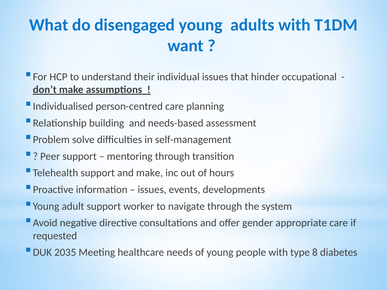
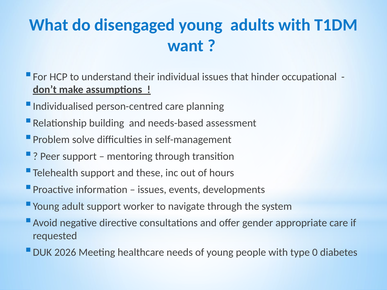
and make: make -> these (150, 173)
2035: 2035 -> 2026 (65, 253)
8: 8 -> 0 (315, 253)
